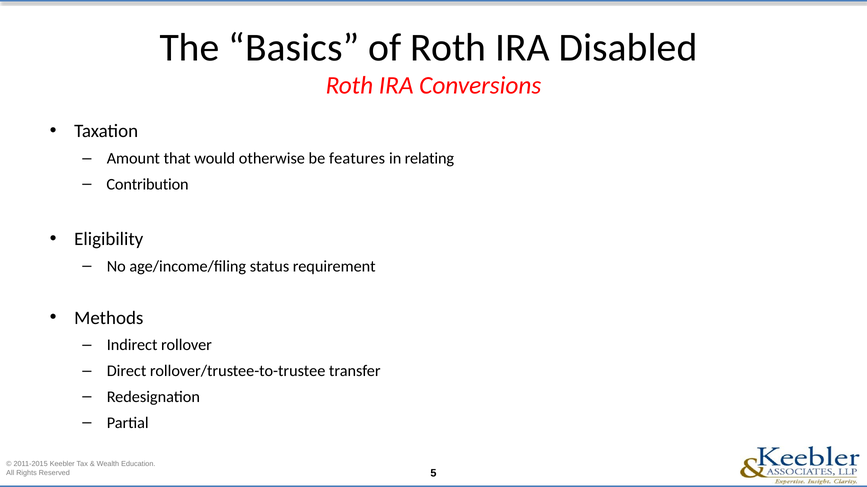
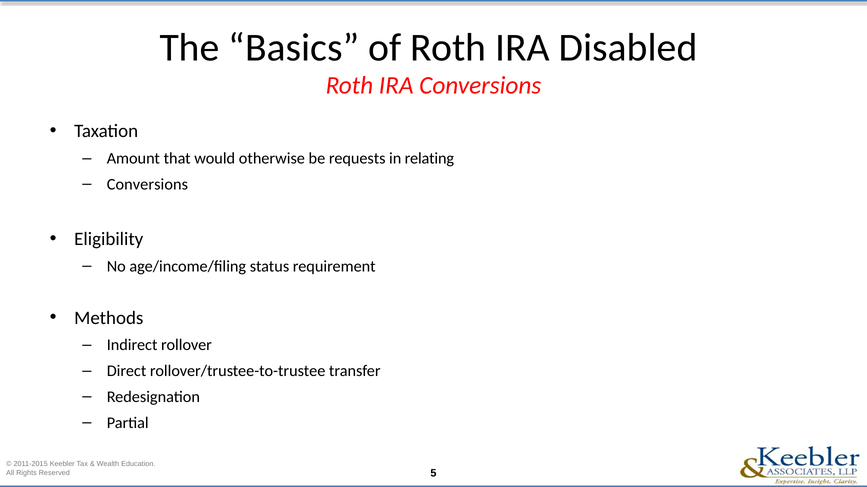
features: features -> requests (357, 159)
Contribution: Contribution -> Conversions (147, 185)
